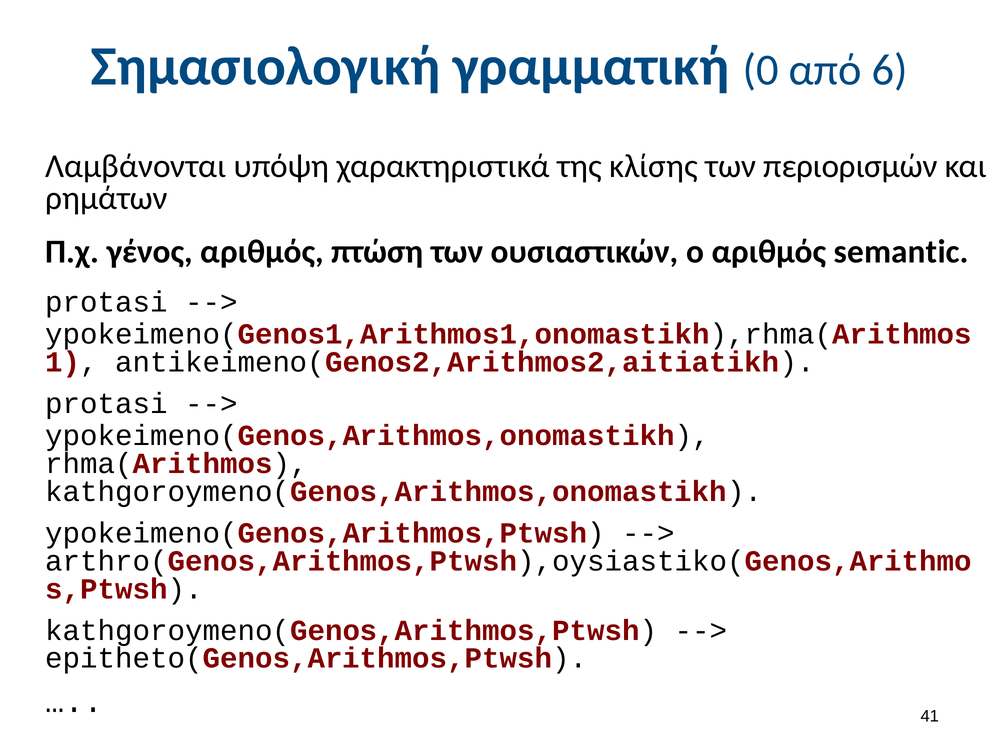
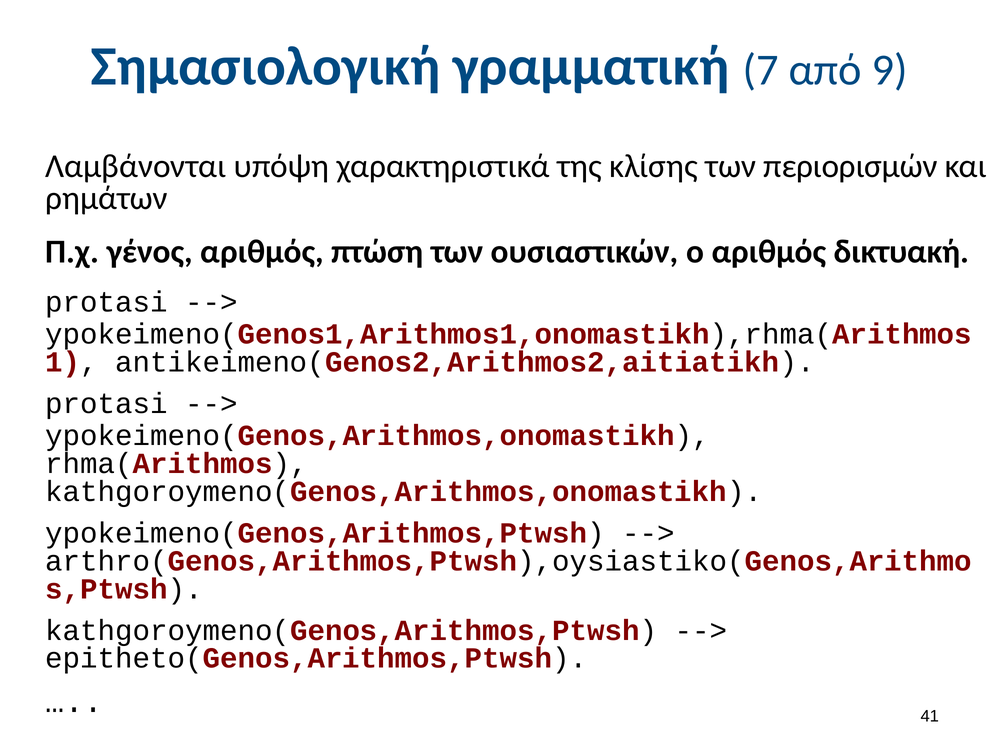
0: 0 -> 7 (761, 70)
6: 6 -> 9 (890, 70)
semantic: semantic -> δικτυακή (901, 252)
